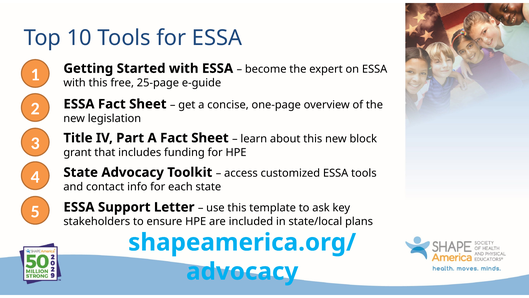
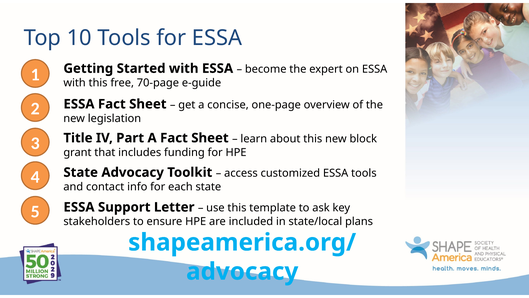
25-page: 25-page -> 70-page (158, 83)
